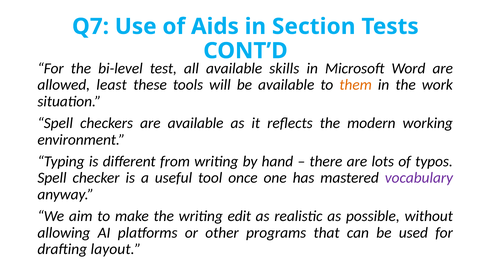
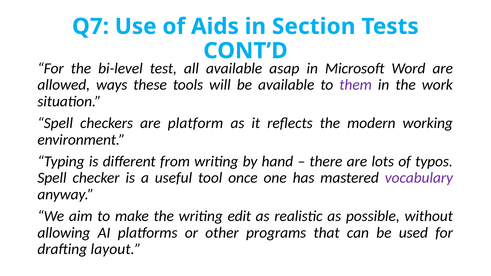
skills: skills -> asap (284, 68)
least: least -> ways (112, 85)
them colour: orange -> purple (356, 85)
are available: available -> platform (195, 123)
